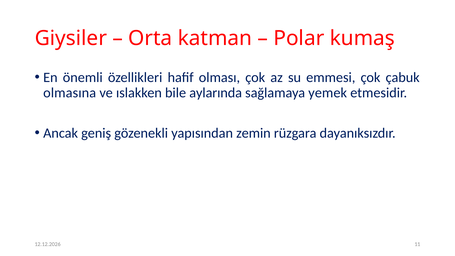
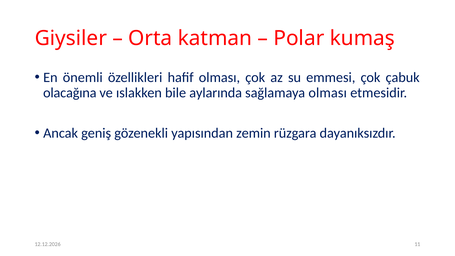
olmasına: olmasına -> olacağına (70, 93)
sağlamaya yemek: yemek -> olması (328, 93)
